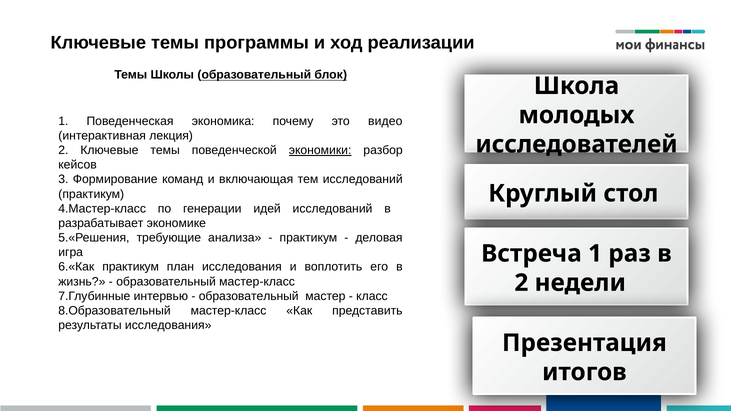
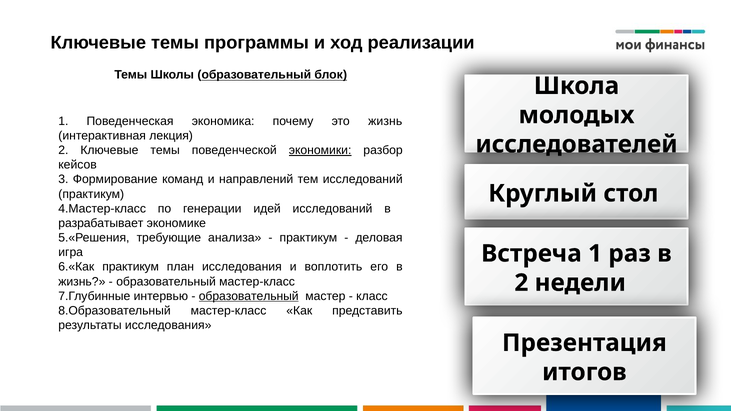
это видео: видео -> жизнь (385, 121)
включающая: включающая -> направлений (256, 180)
образовательный underline: none -> present (249, 296)
